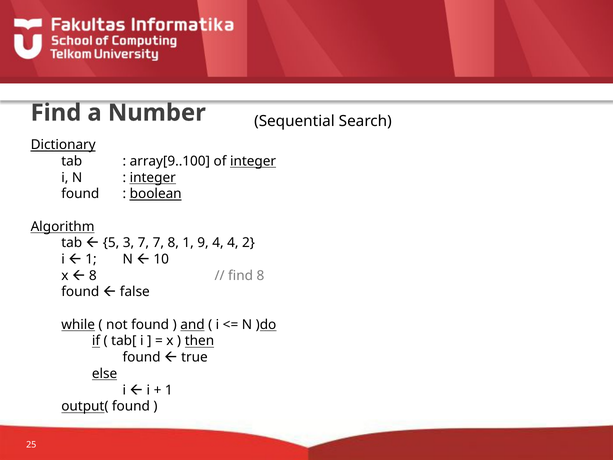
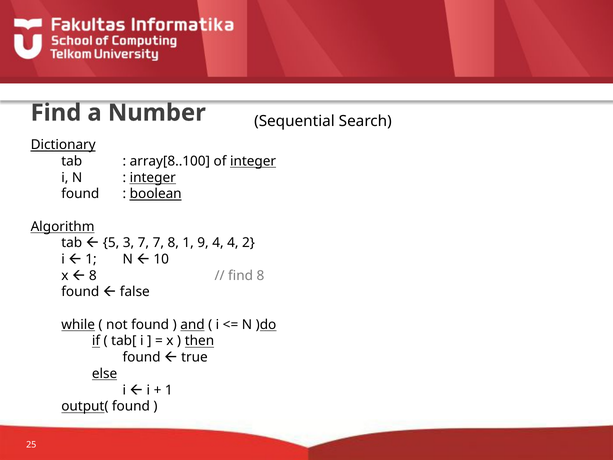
array[9..100: array[9..100 -> array[8..100 (170, 161)
